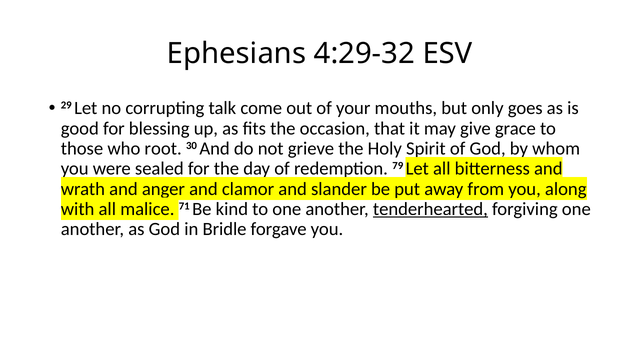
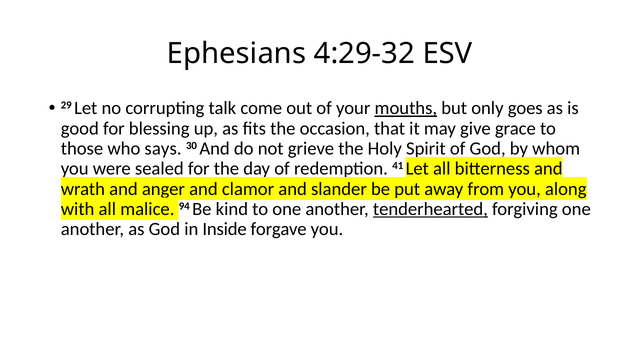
mouths underline: none -> present (406, 108)
root: root -> says (163, 149)
79: 79 -> 41 (398, 166)
71: 71 -> 94 (184, 206)
Bridle: Bridle -> Inside (225, 229)
